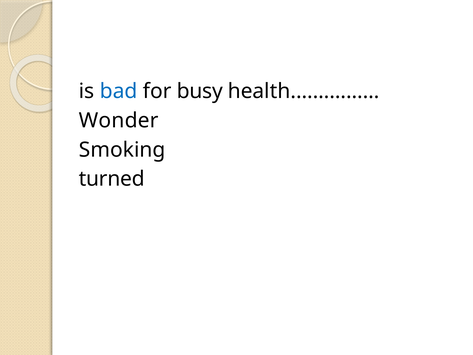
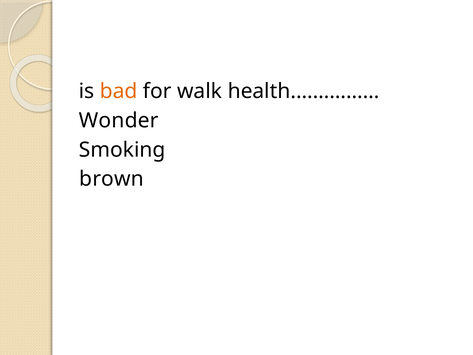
bad colour: blue -> orange (119, 91)
busy: busy -> walk (200, 91)
turned: turned -> brown (112, 179)
